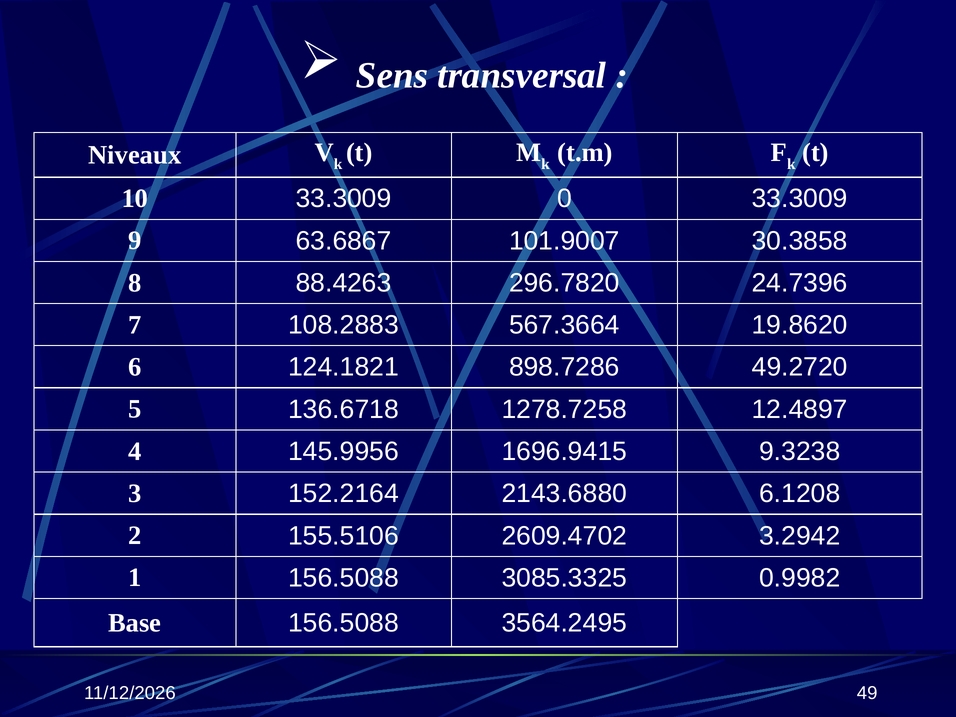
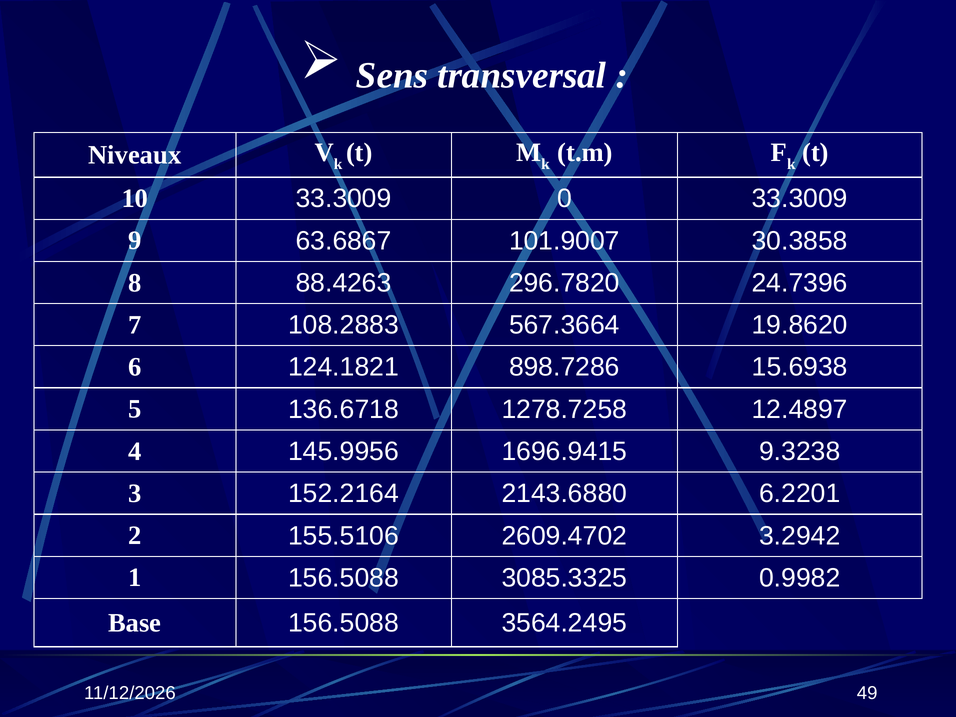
49.2720: 49.2720 -> 15.6938 (800, 367)
6.1208: 6.1208 -> 6.2201 (800, 494)
